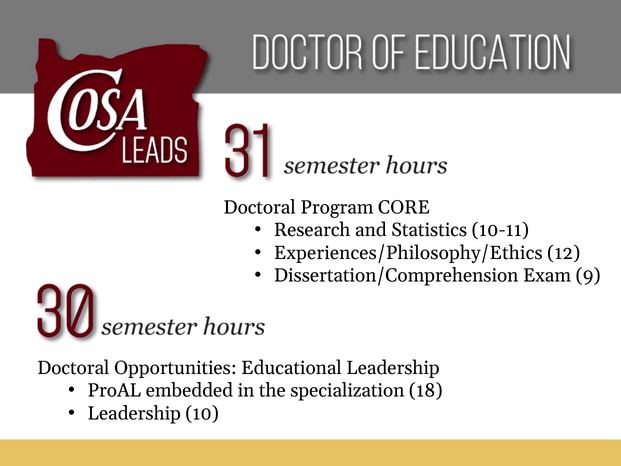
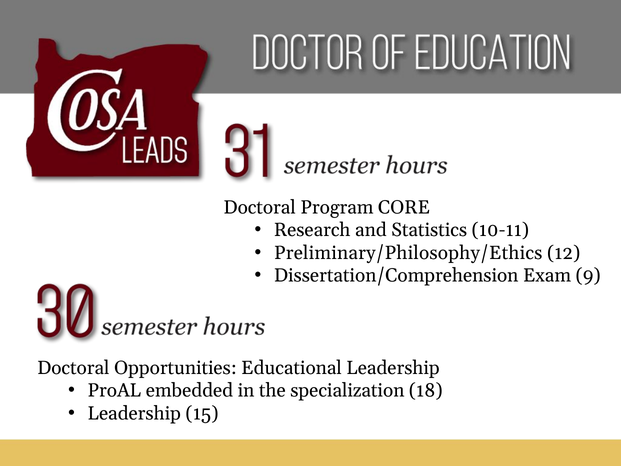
Experiences/Philosophy/Ethics: Experiences/Philosophy/Ethics -> Preliminary/Philosophy/Ethics (408, 253)
10: 10 -> 15 (202, 413)
